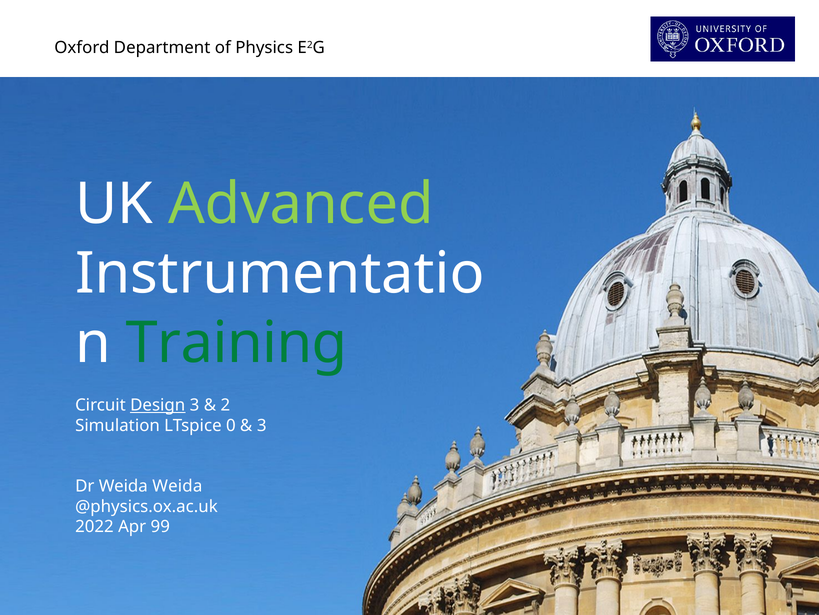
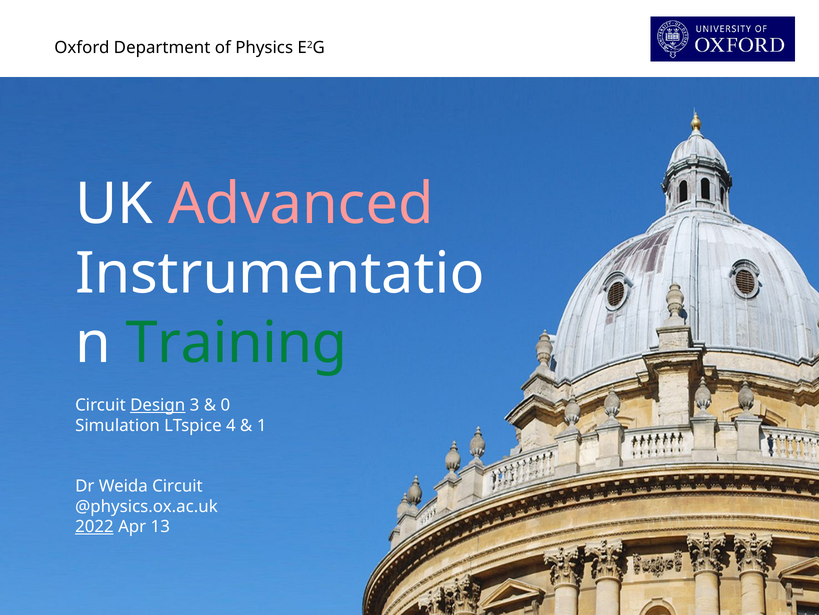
Advanced colour: light green -> pink (301, 204)
2: 2 -> 0 (225, 405)
0: 0 -> 4 (231, 425)
3: 3 -> 1 (262, 425)
Weida Weida: Weida -> Circuit (177, 486)
2022 underline: none -> present (94, 526)
99: 99 -> 13 (160, 526)
